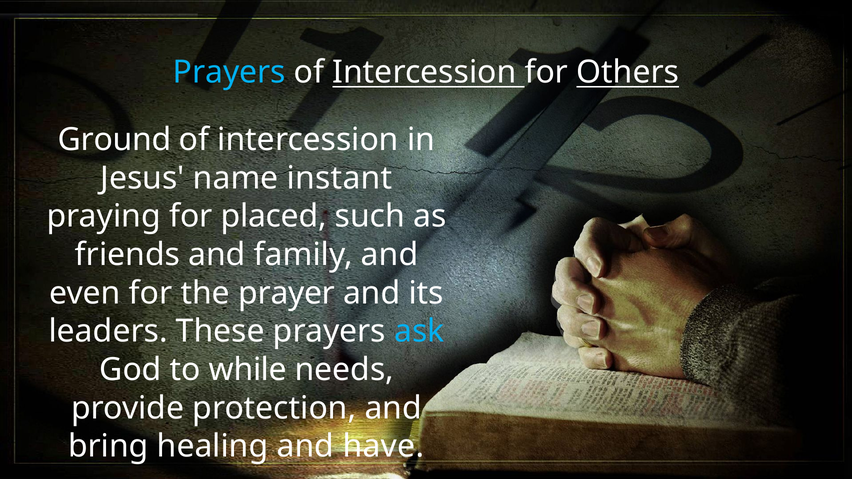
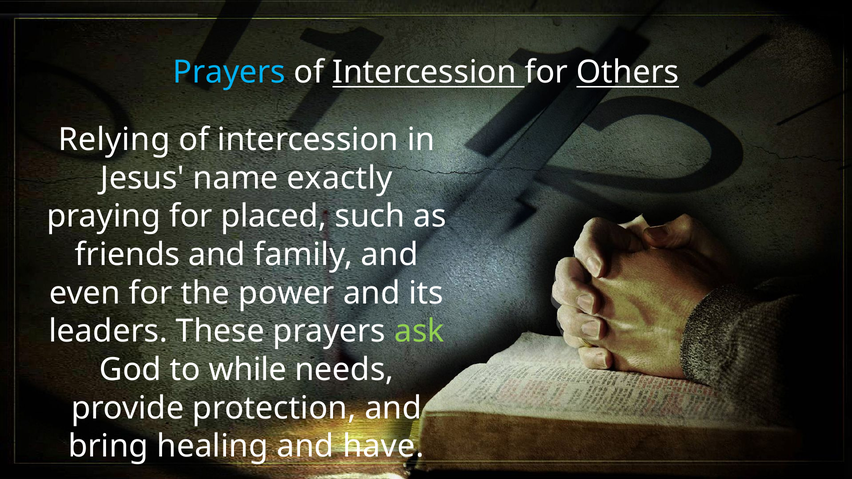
Ground: Ground -> Relying (114, 140)
instant: instant -> exactly (340, 178)
prayer: prayer -> power (286, 293)
ask colour: light blue -> light green (419, 332)
